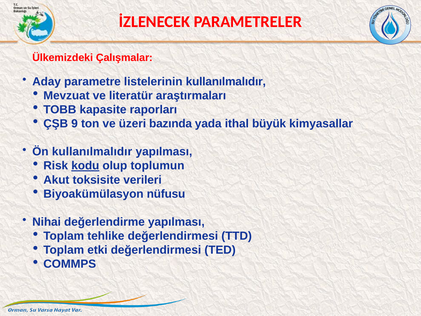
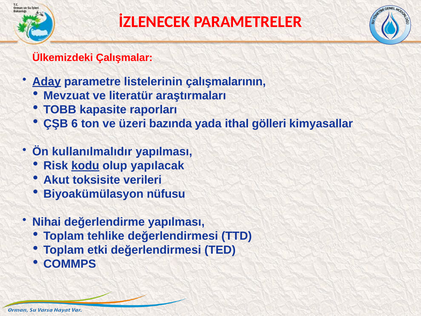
Aday underline: none -> present (47, 81)
listelerinin kullanılmalıdır: kullanılmalıdır -> çalışmalarının (226, 81)
9: 9 -> 6 (75, 124)
büyük: büyük -> gölleri (269, 124)
toplumun: toplumun -> yapılacak (157, 166)
